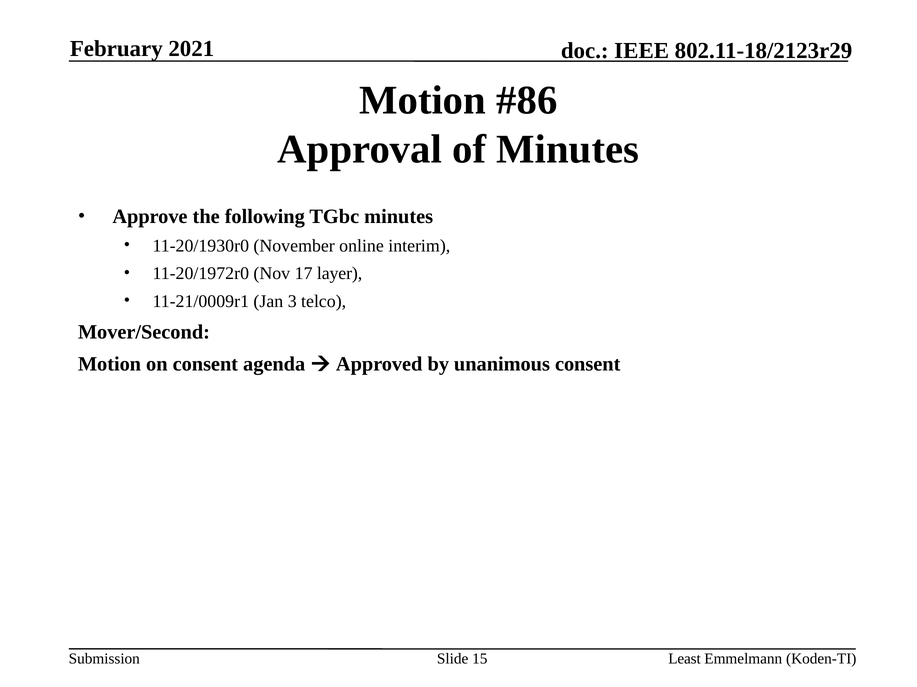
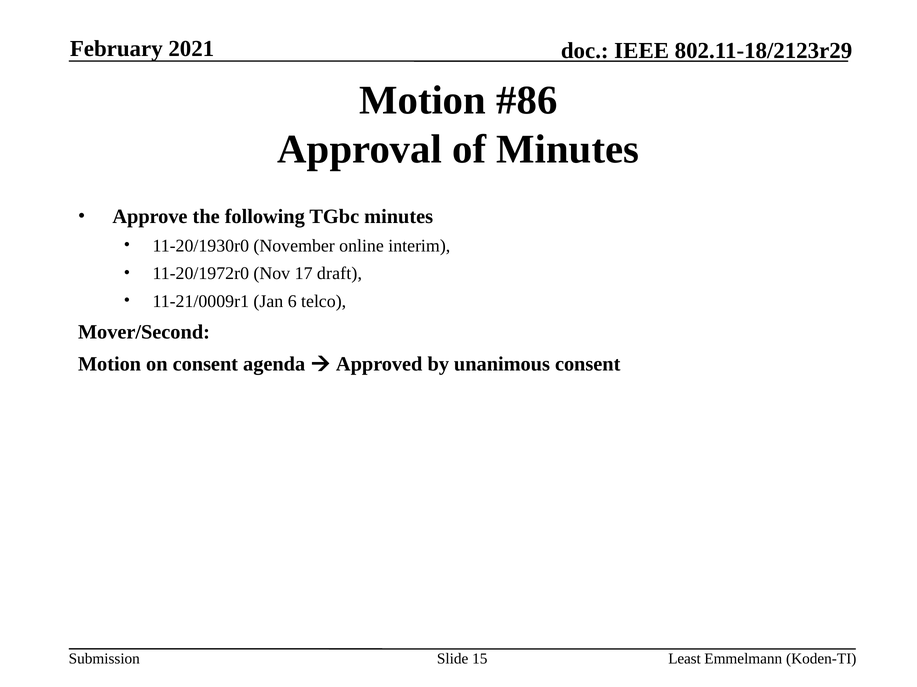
layer: layer -> draft (339, 274)
3: 3 -> 6 (292, 302)
